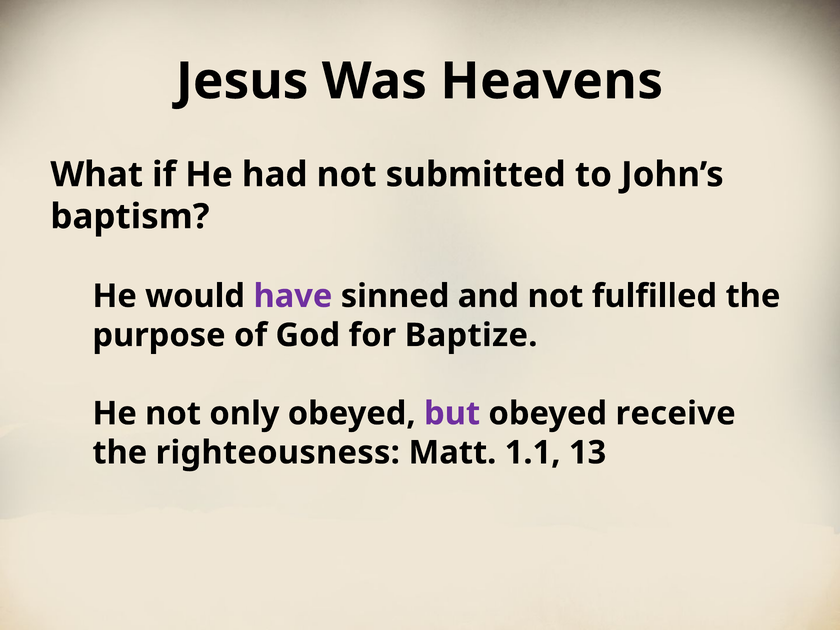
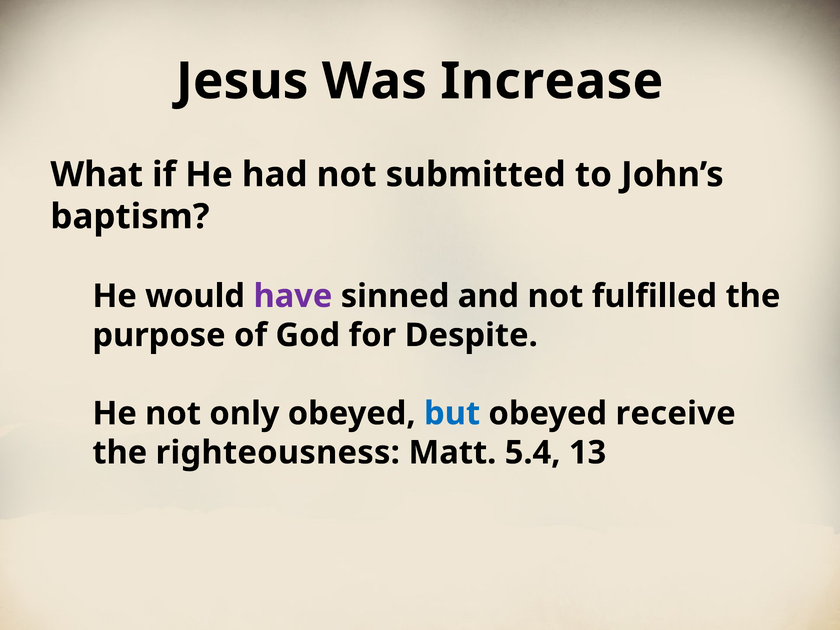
Heavens: Heavens -> Increase (552, 81)
Baptize: Baptize -> Despite (471, 335)
but colour: purple -> blue (452, 414)
1.1: 1.1 -> 5.4 (533, 453)
